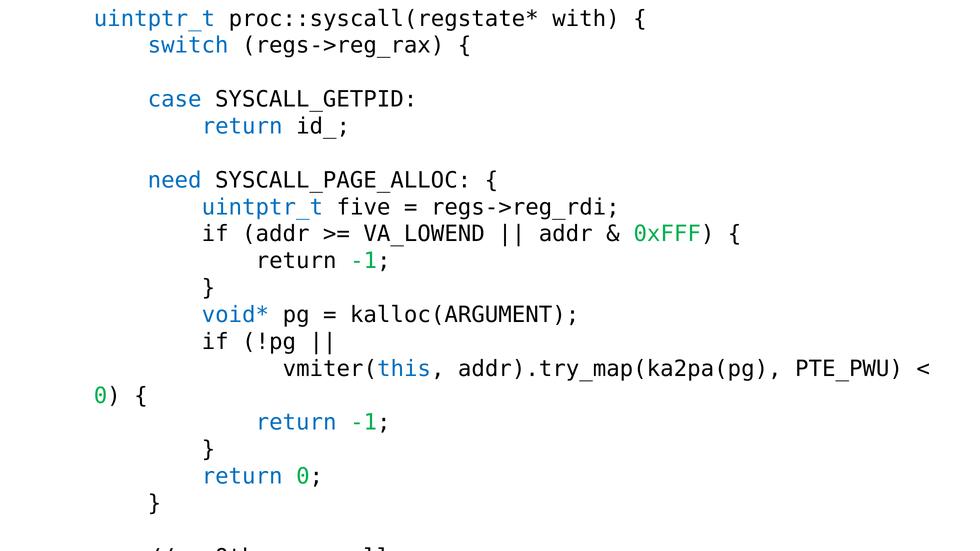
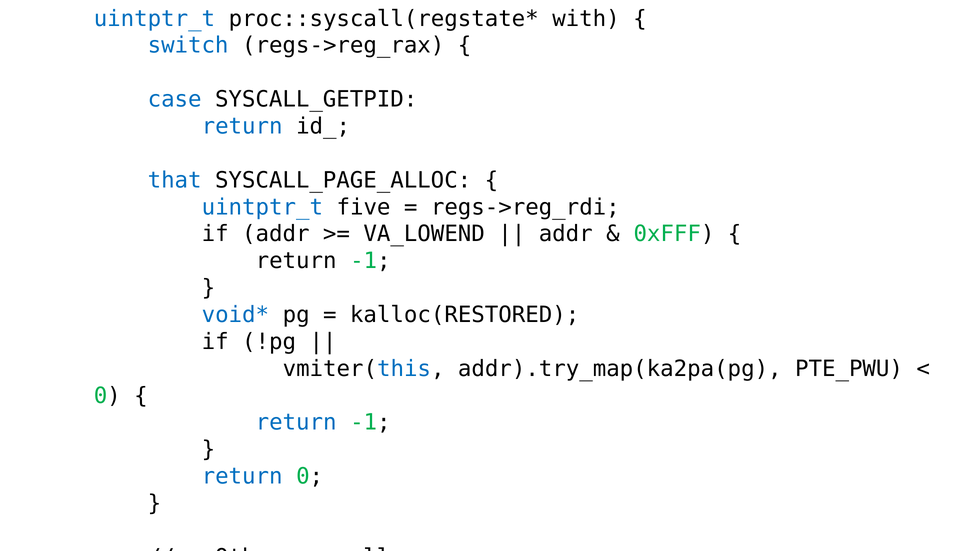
need: need -> that (175, 180)
kalloc(ARGUMENT: kalloc(ARGUMENT -> kalloc(RESTORED (465, 315)
